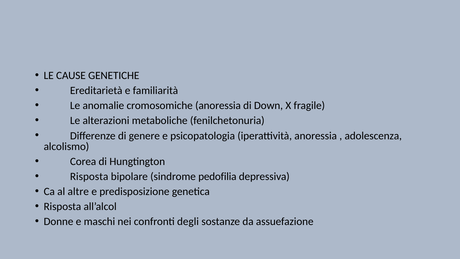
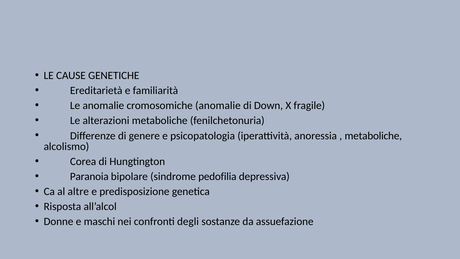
cromosomiche anoressia: anoressia -> anomalie (218, 106)
adolescenza: adolescenza -> metaboliche (373, 136)
Risposta: Risposta -> Paranoia (89, 176)
